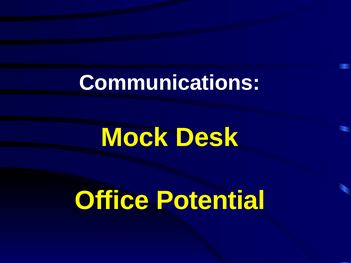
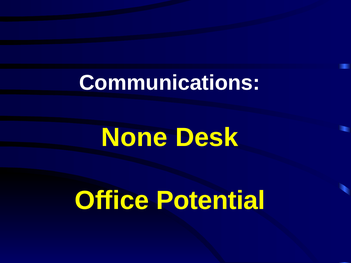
Mock: Mock -> None (134, 138)
